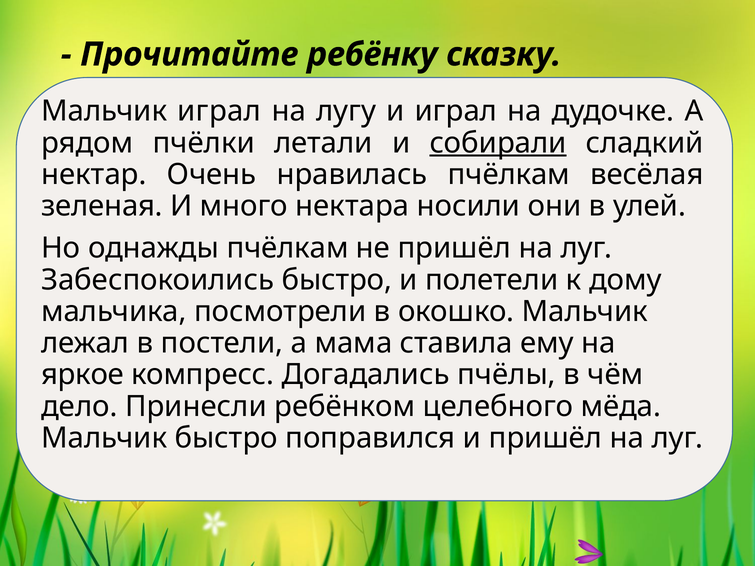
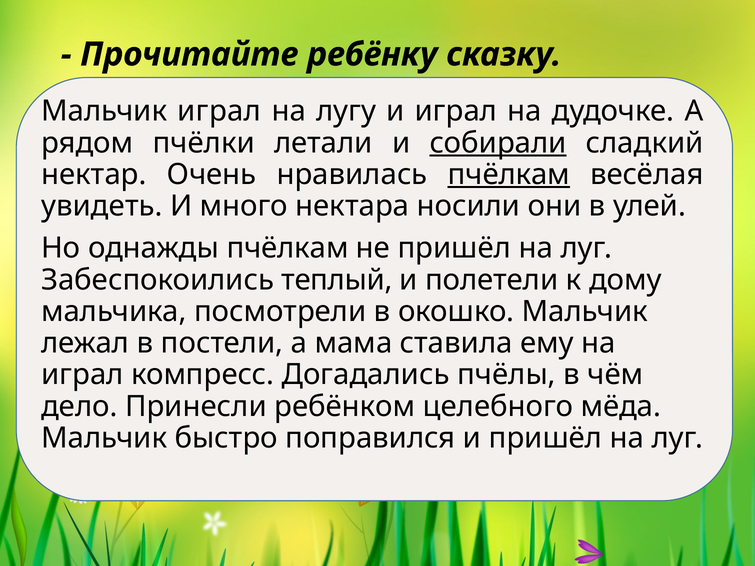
пчёлкам underline: none -> present (509, 175)
зеленая: зеленая -> увидеть (102, 206)
Забеспокоились быстро: быстро -> теплый (337, 280)
яркое: яркое -> играл (82, 375)
